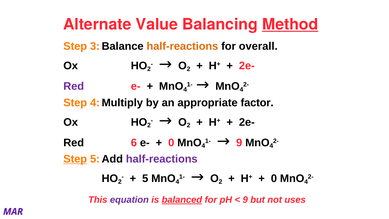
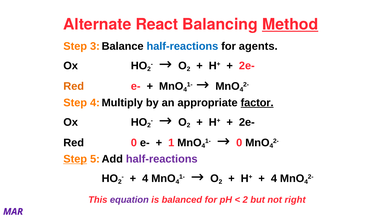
Value: Value -> React (157, 24)
half-reactions colour: orange -> blue (182, 46)
overall: overall -> agents (258, 46)
Red colour: purple -> orange (74, 86)
factor underline: none -> present (257, 103)
Red 6: 6 -> 0 (134, 143)
0: 0 -> 1 (171, 143)
9: 9 -> 0 (239, 143)
5: 5 -> 4 (145, 178)
0: 0 -> 4 (274, 178)
balanced underline: present -> none (182, 200)
9: 9 -> 2 (245, 200)
uses: uses -> right (295, 200)
